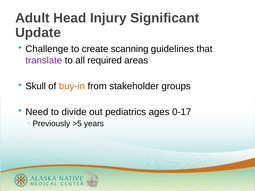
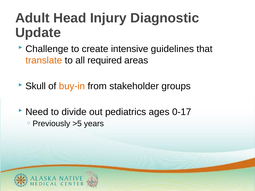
Significant: Significant -> Diagnostic (165, 18)
scanning: scanning -> intensive (130, 49)
translate colour: purple -> orange (44, 60)
